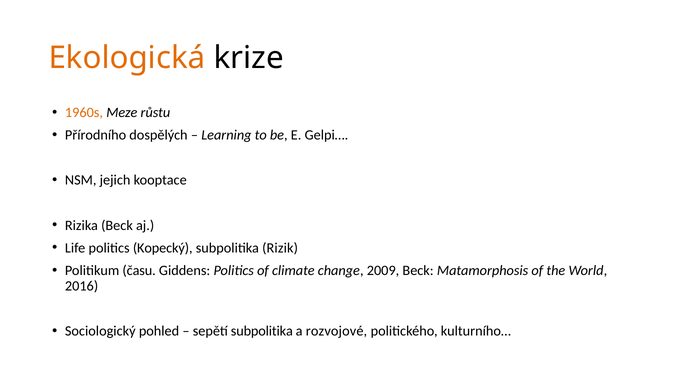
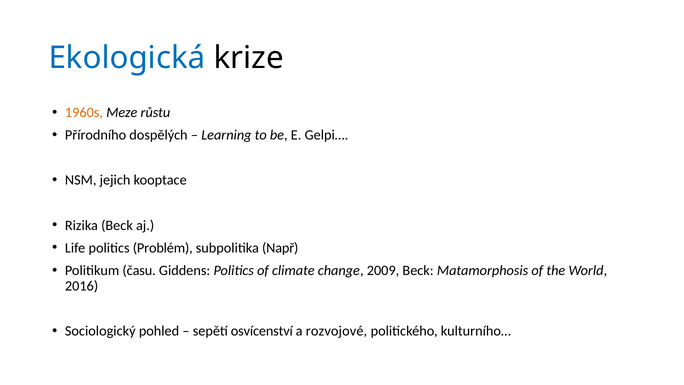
Ekologická colour: orange -> blue (127, 58)
Kopecký: Kopecký -> Problém (163, 248)
Rizik: Rizik -> Např (280, 248)
sepětí subpolitika: subpolitika -> osvícenství (262, 331)
